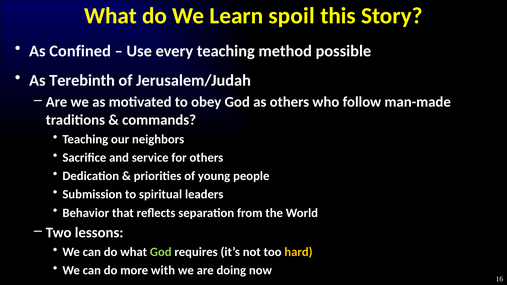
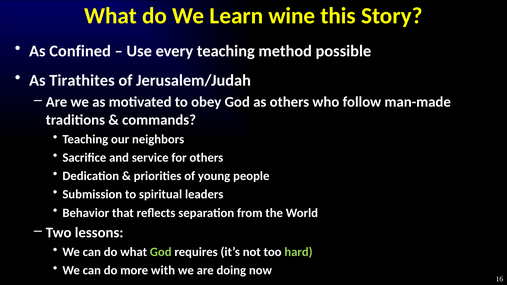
spoil: spoil -> wine (292, 16)
Terebinth: Terebinth -> Tirathites (82, 80)
hard colour: yellow -> light green (298, 252)
